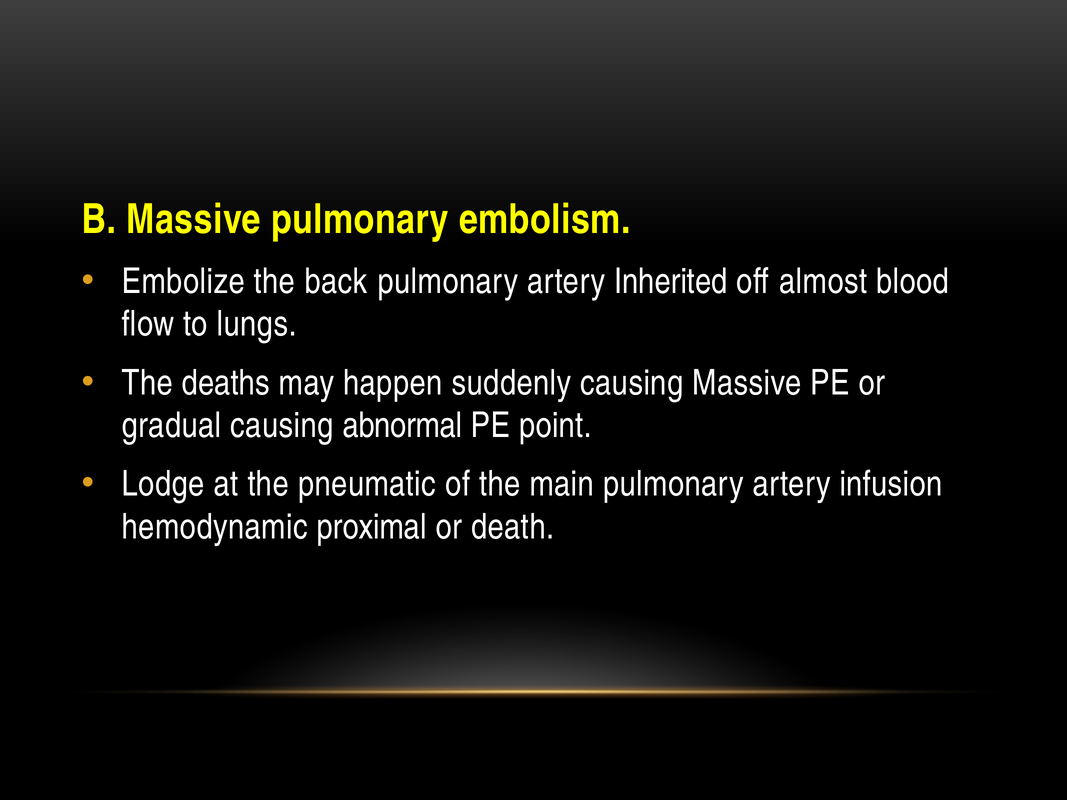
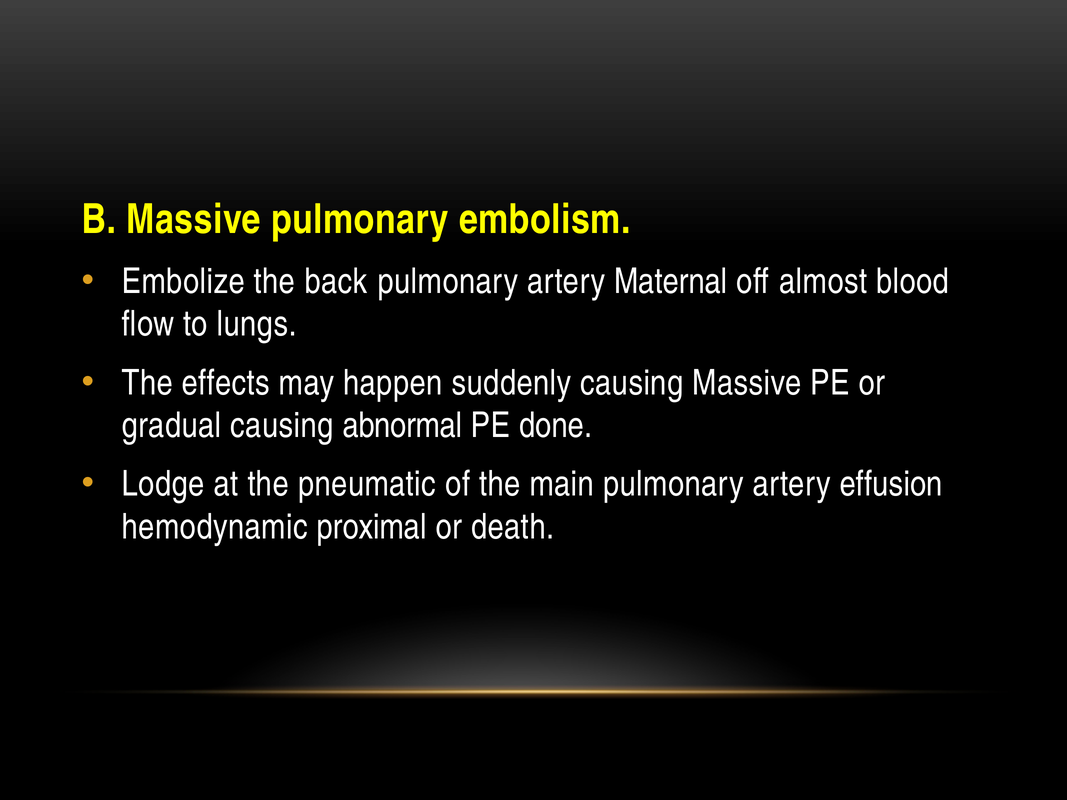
Inherited: Inherited -> Maternal (671, 282)
deaths: deaths -> effects (226, 383)
point: point -> done (556, 426)
infusion: infusion -> effusion (891, 484)
